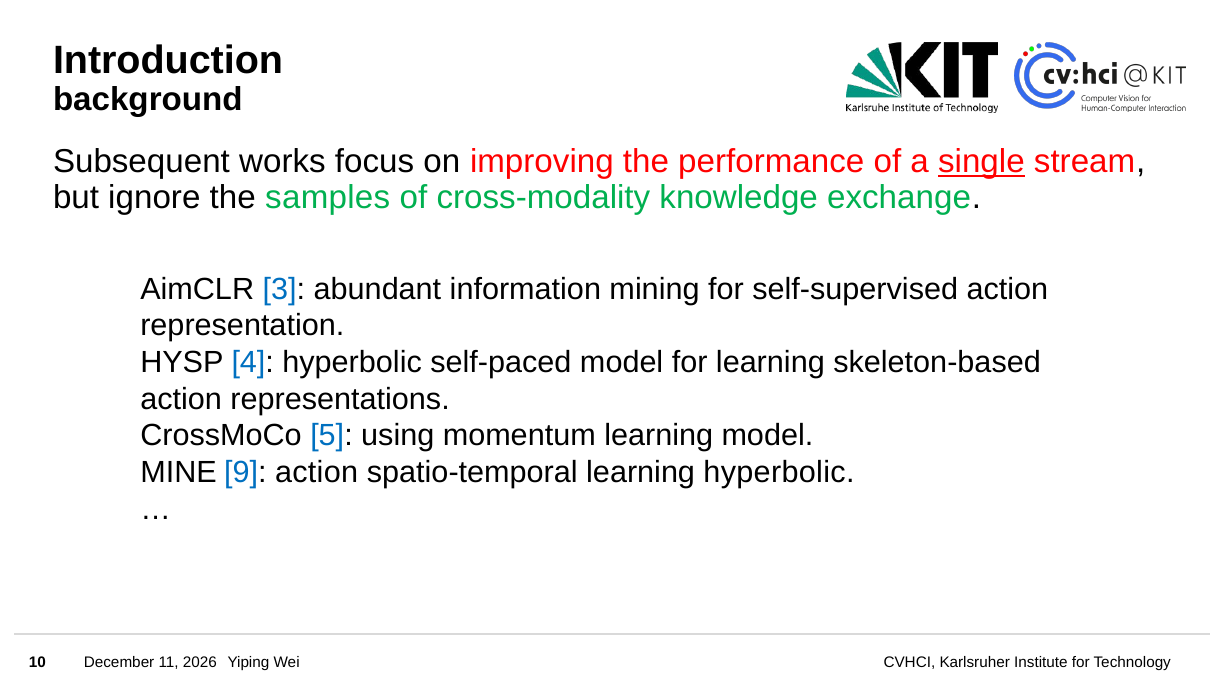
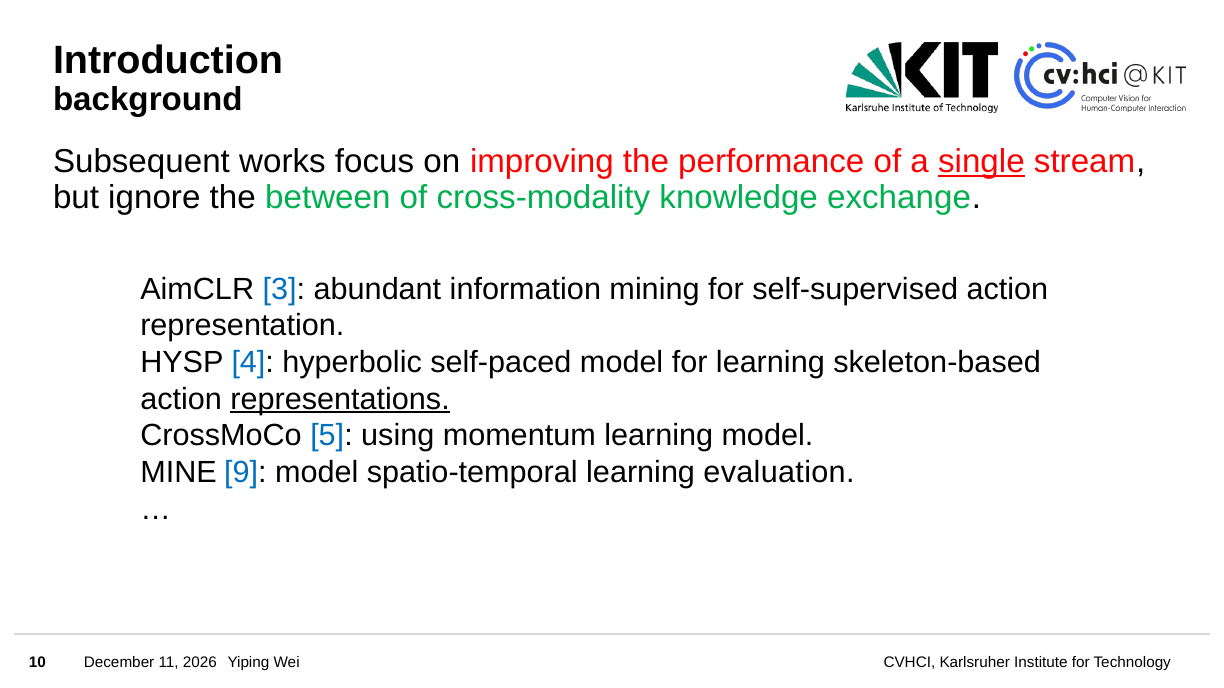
samples: samples -> between (328, 198)
representations underline: none -> present (340, 399)
9 action: action -> model (317, 473)
learning hyperbolic: hyperbolic -> evaluation (779, 473)
